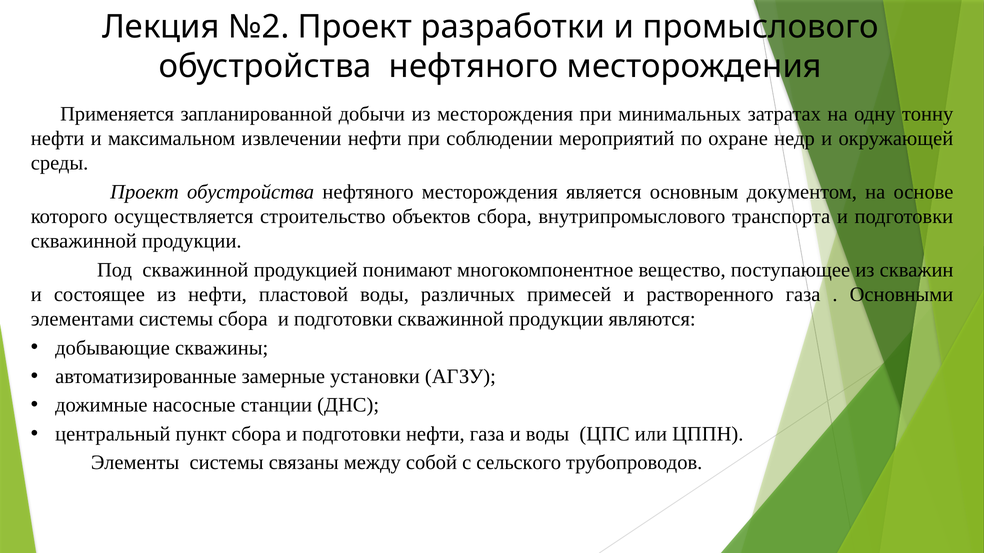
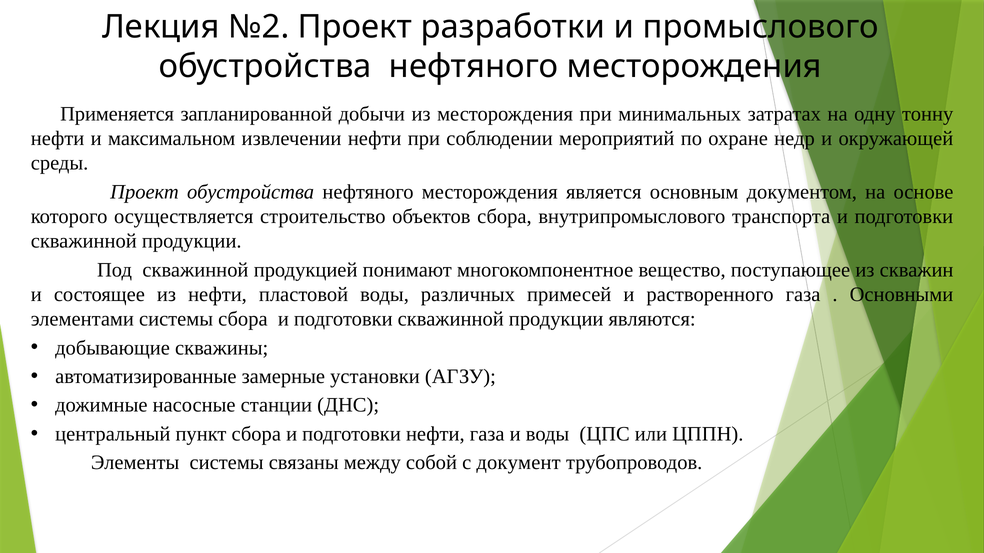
сельского: сельского -> документ (519, 463)
